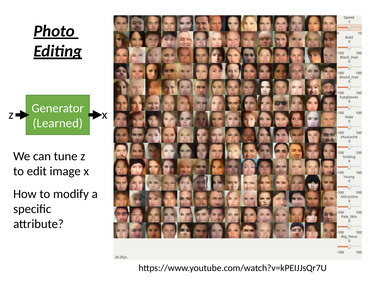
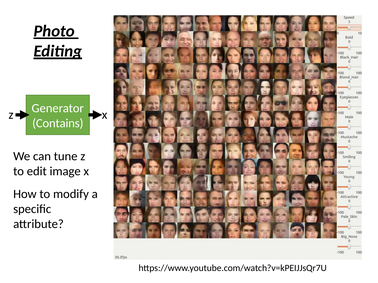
Learned: Learned -> Contains (58, 123)
